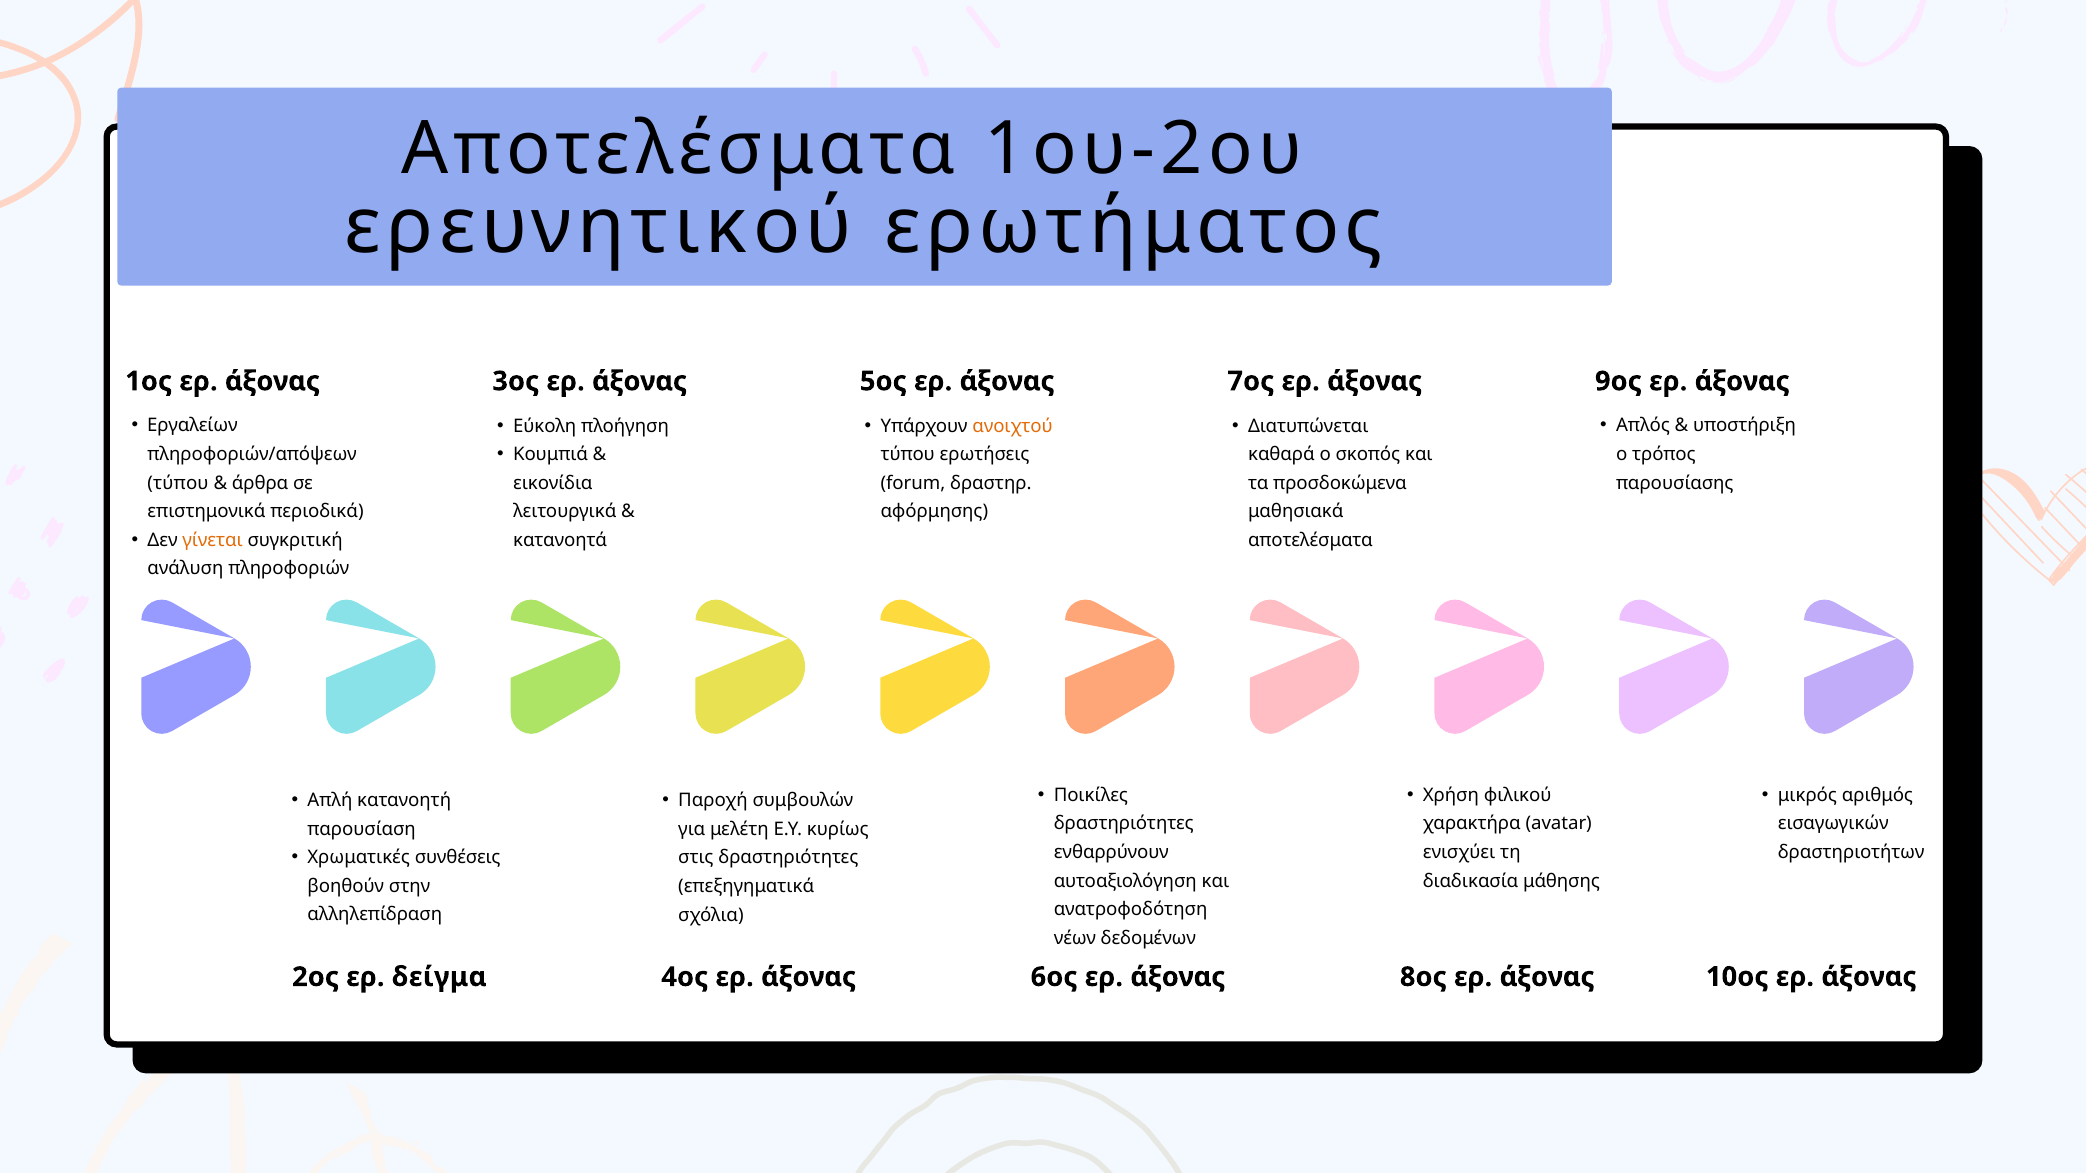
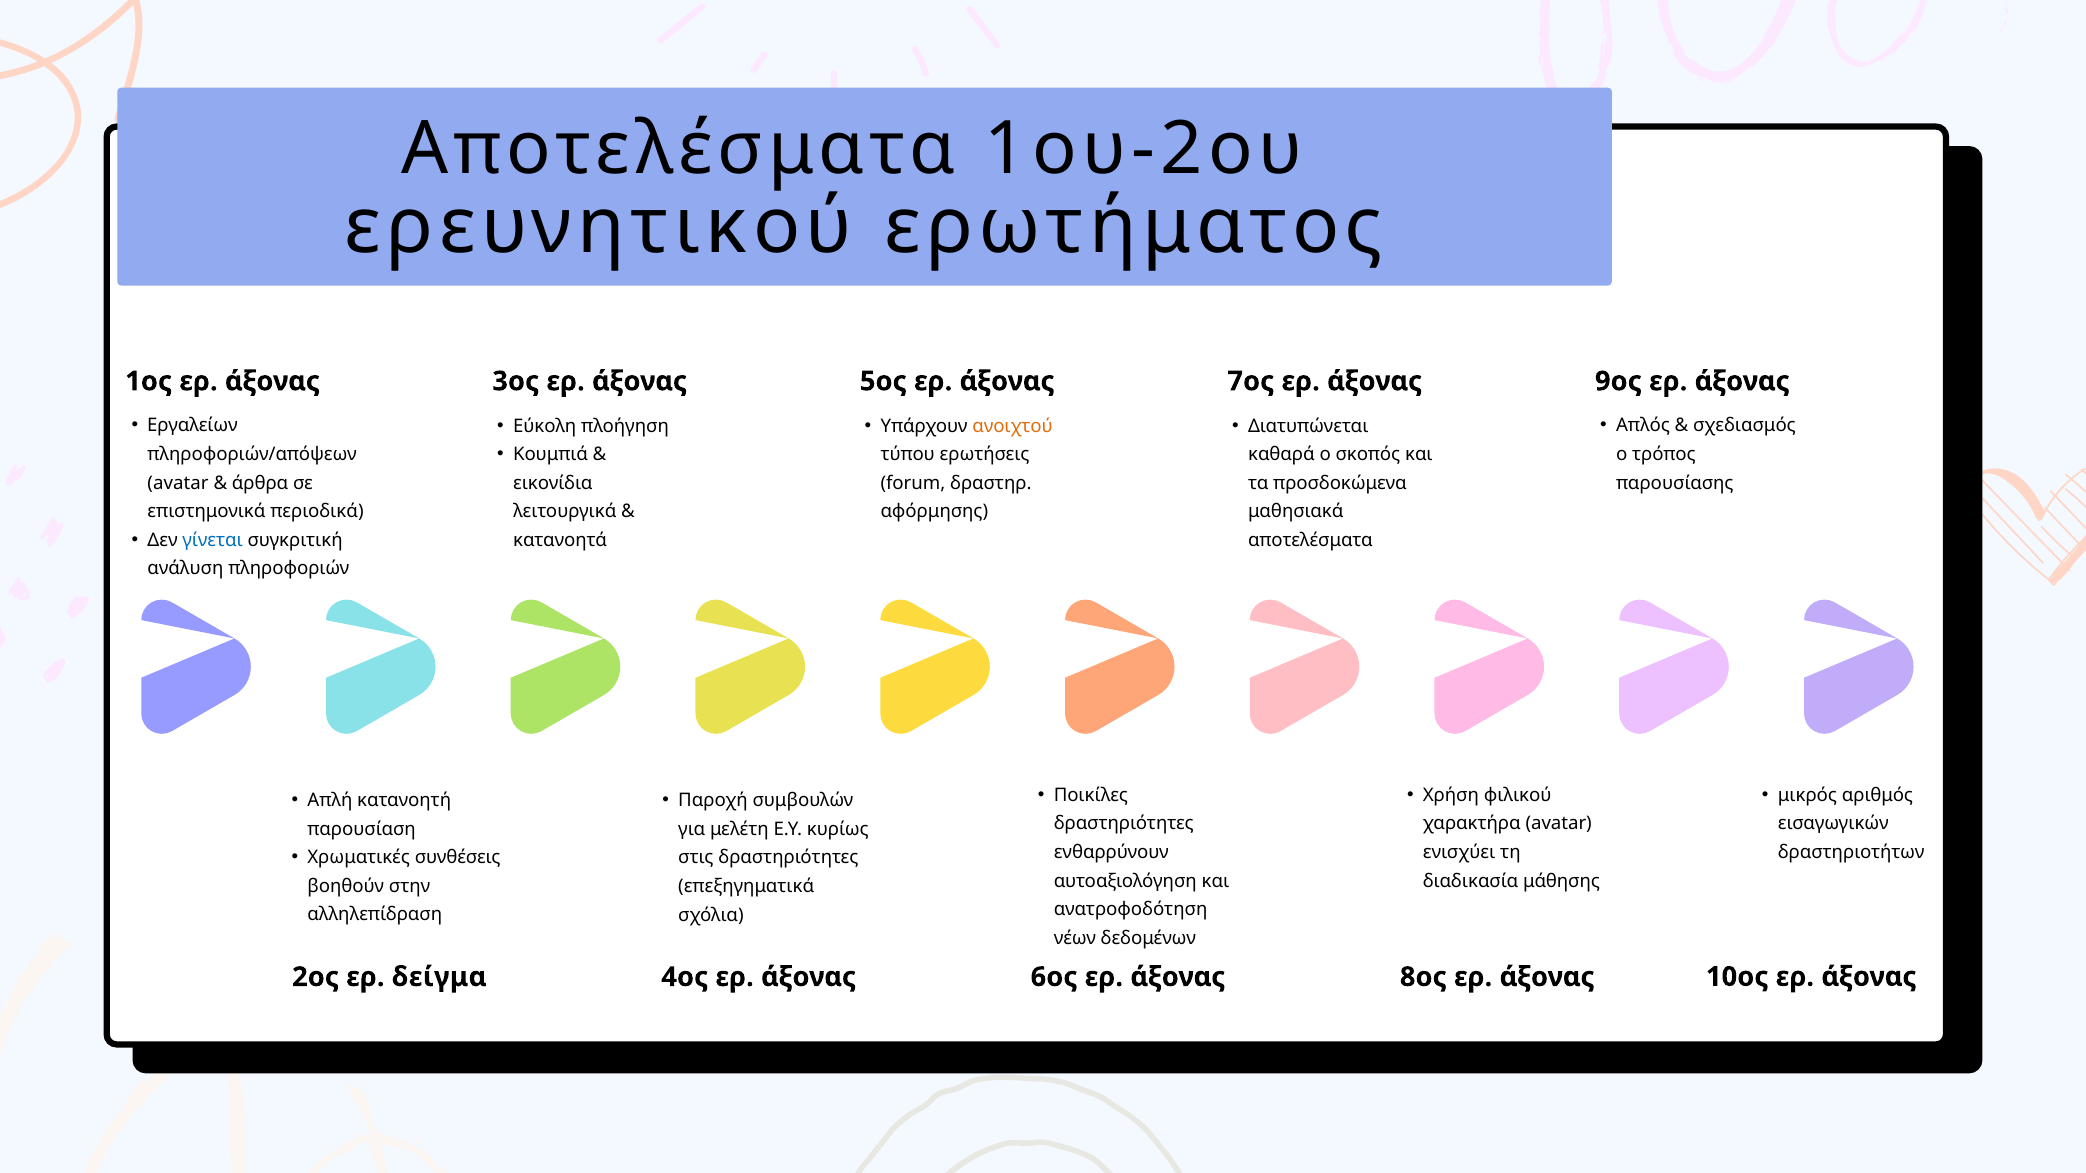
υποστήριξη: υποστήριξη -> σχεδιασμός (1744, 426)
τύπου: τύπου -> avatar (178, 483)
γίνεται colour: orange -> blue (213, 540)
